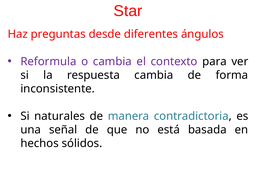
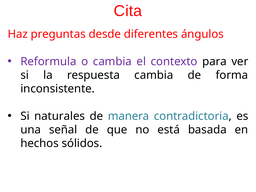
Star: Star -> Cita (128, 11)
